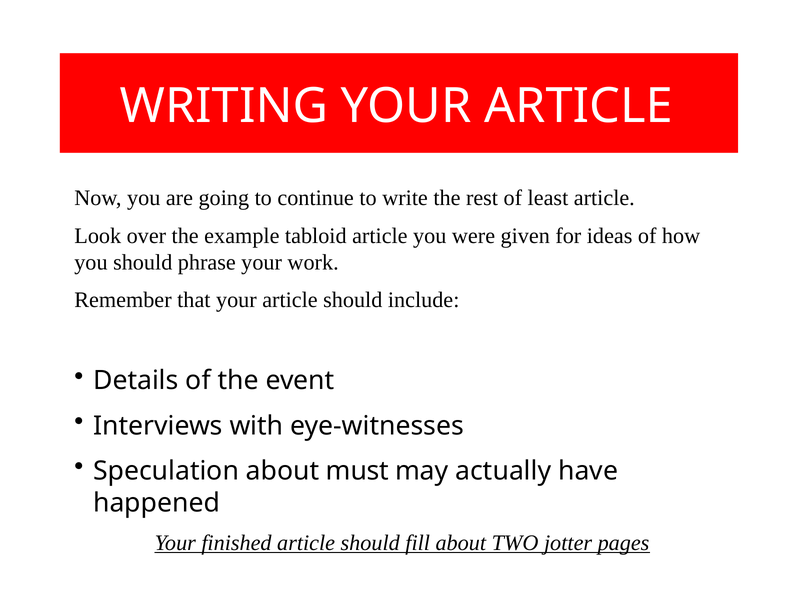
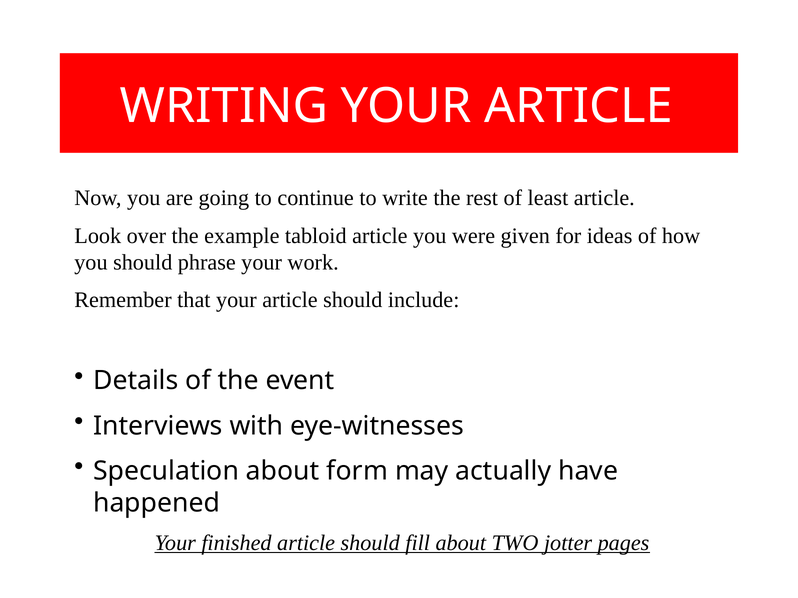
must: must -> form (357, 471)
